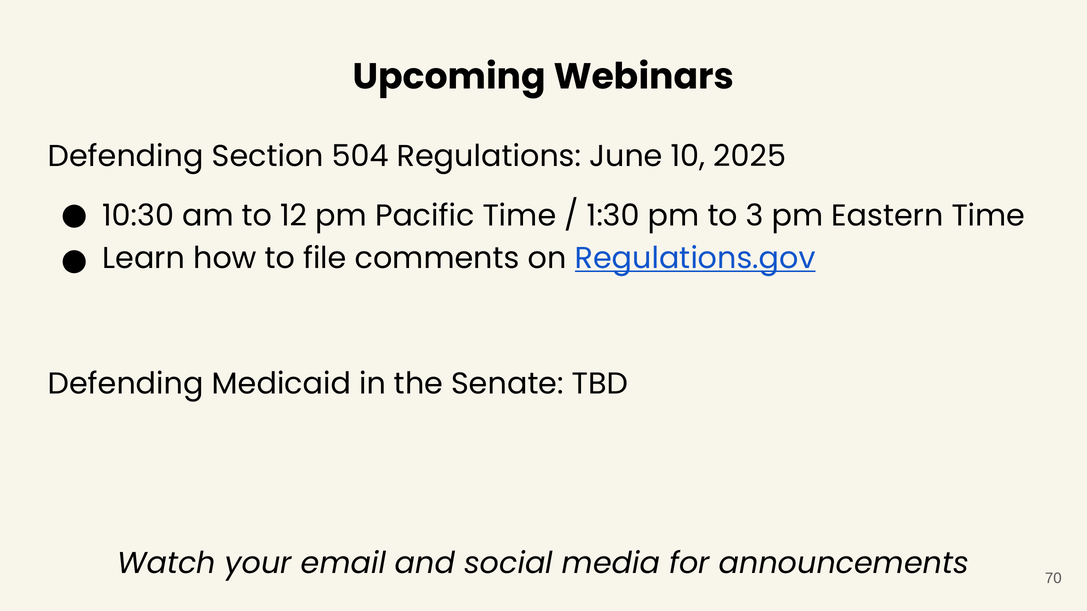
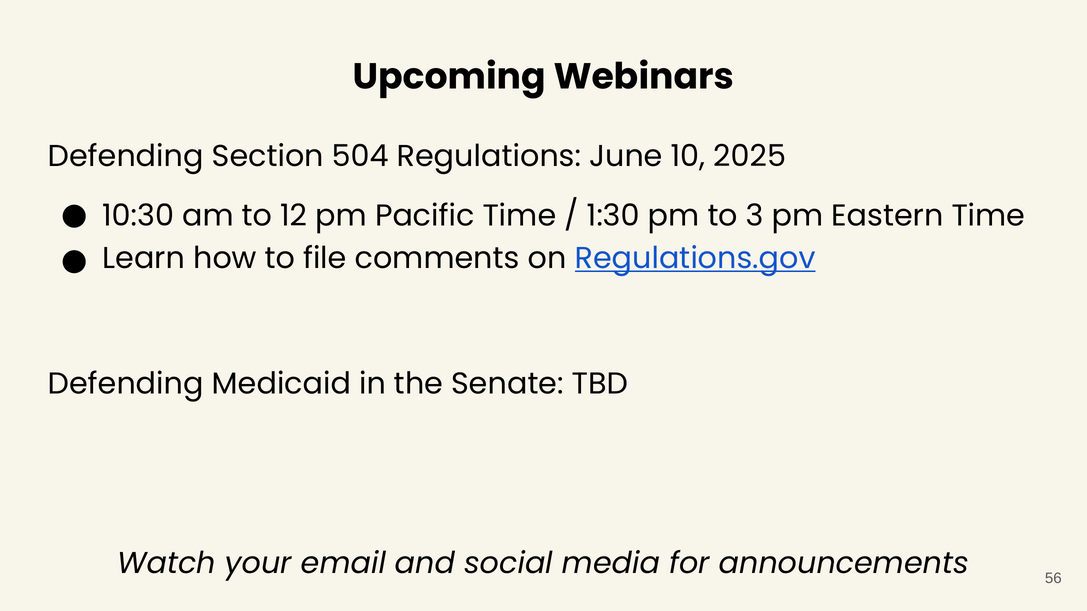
70: 70 -> 56 (1053, 579)
